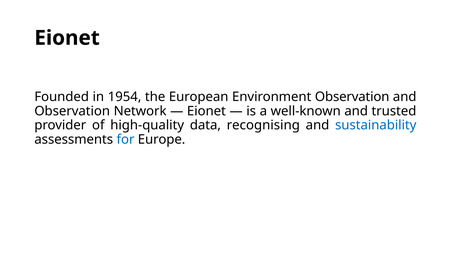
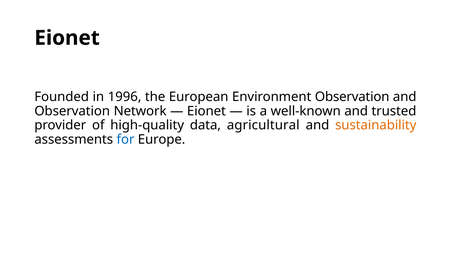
1954: 1954 -> 1996 (125, 97)
recognising: recognising -> agricultural (263, 125)
sustainability colour: blue -> orange (376, 125)
